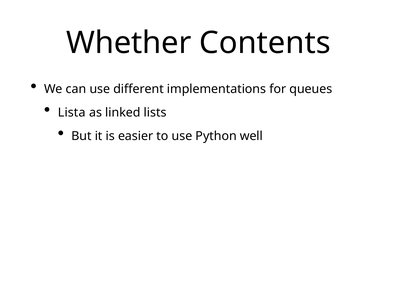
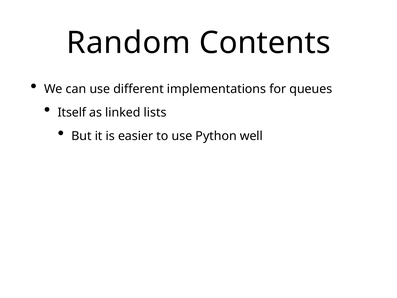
Whether: Whether -> Random (129, 43)
Lista: Lista -> Itself (72, 112)
